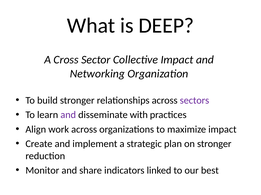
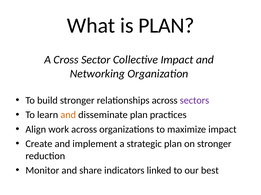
is DEEP: DEEP -> PLAN (166, 26)
and colour: purple -> orange (68, 115)
disseminate with: with -> plan (139, 115)
